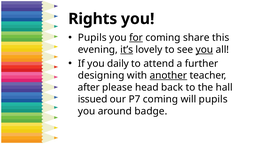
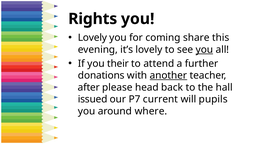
Pupils: Pupils -> Lovely (92, 38)
for underline: present -> none (136, 38)
it’s underline: present -> none (127, 50)
daily: daily -> their (118, 64)
designing: designing -> donations (101, 76)
P7 coming: coming -> current (160, 100)
badge: badge -> where (151, 112)
